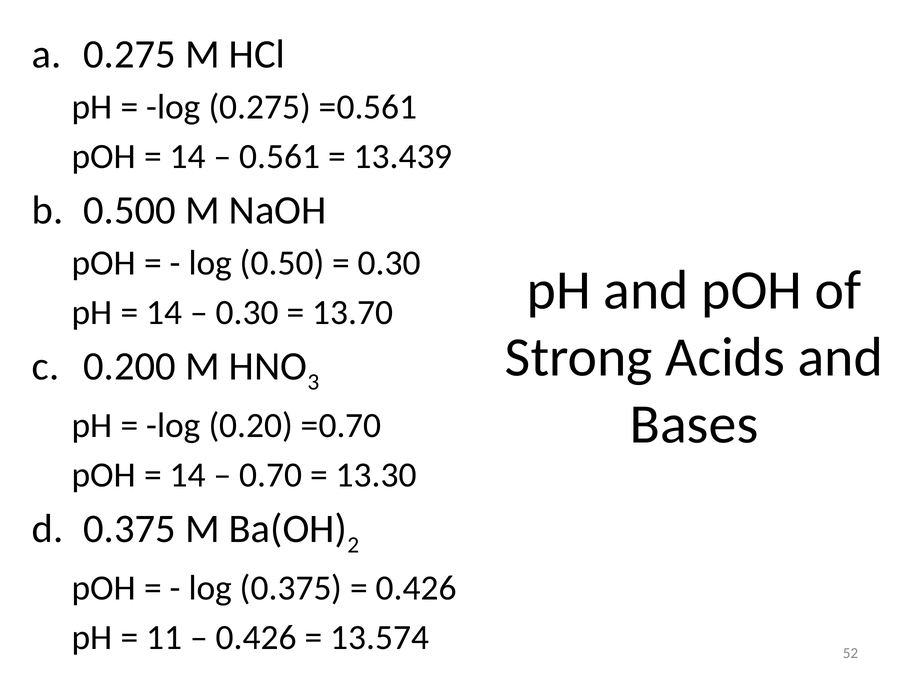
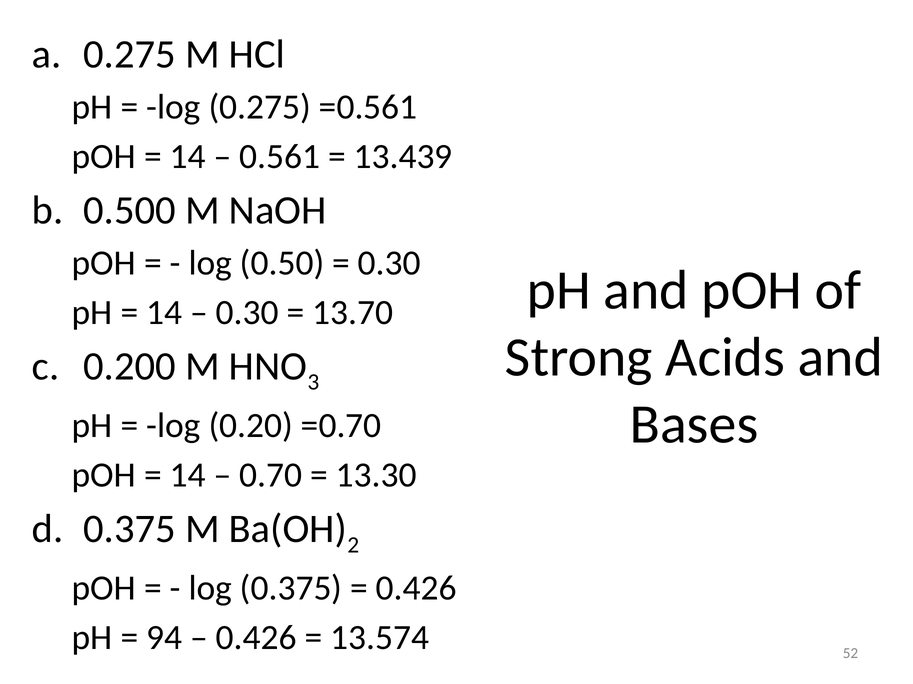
11: 11 -> 94 (164, 638)
